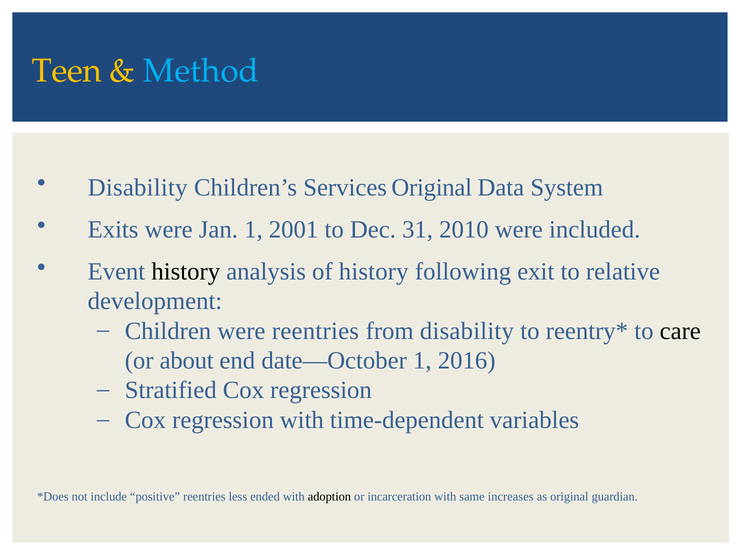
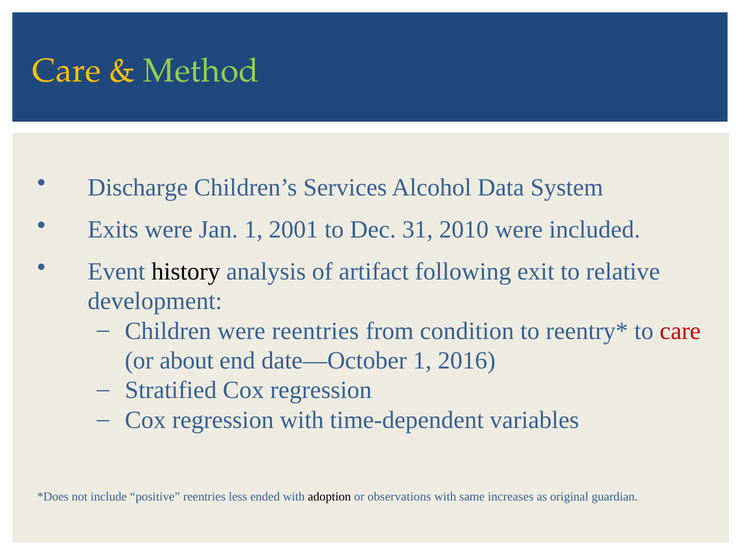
Teen: Teen -> Care (67, 71)
Method colour: light blue -> light green (201, 71)
Disability: Disability -> Discharge (138, 187)
Services Original: Original -> Alcohol (432, 187)
of history: history -> artifact (374, 271)
from disability: disability -> condition (467, 331)
care colour: black -> red (680, 331)
incarceration: incarceration -> observations (399, 496)
